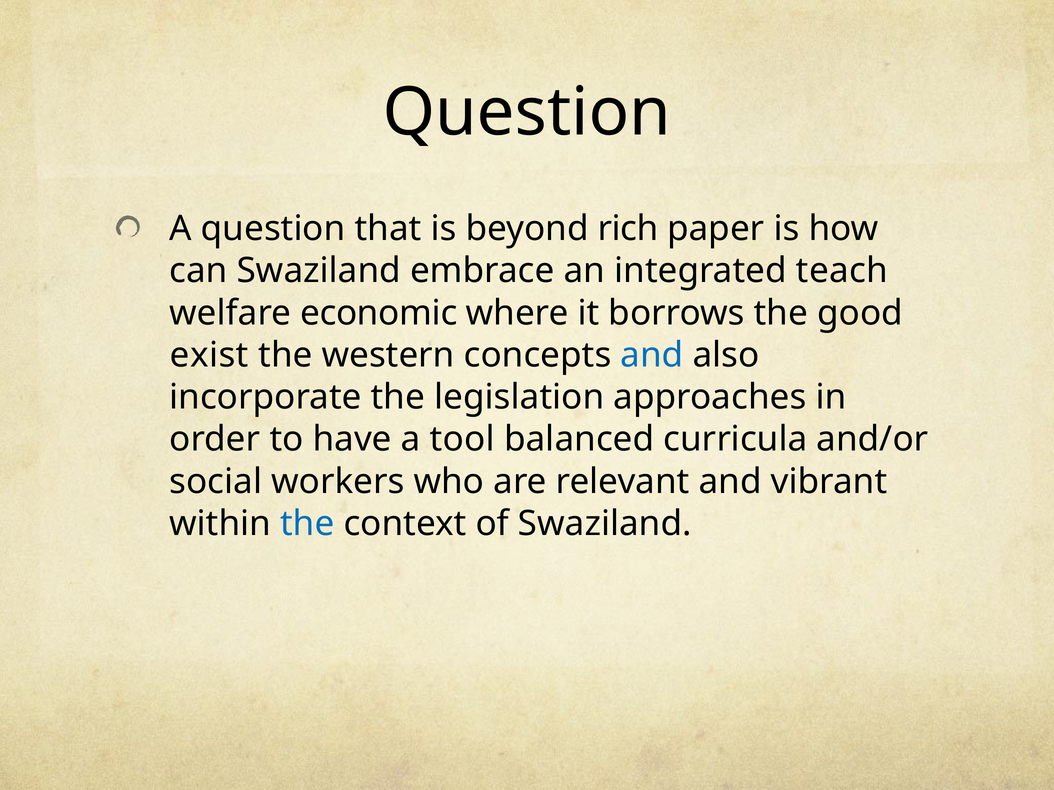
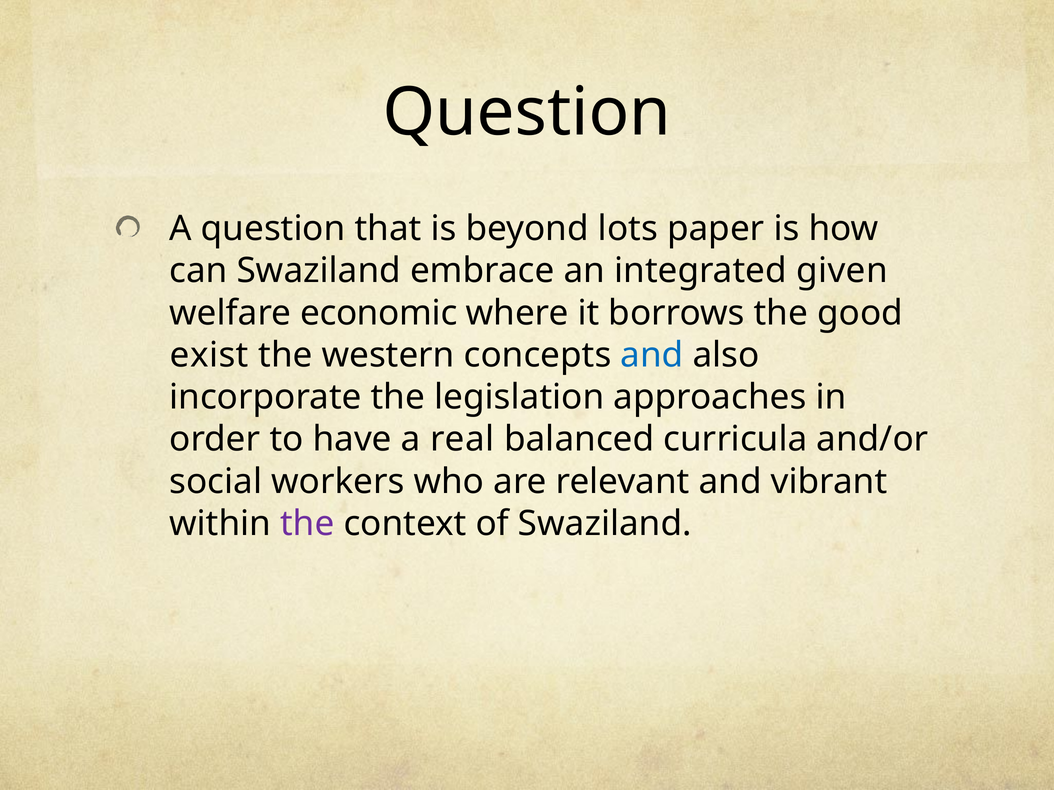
rich: rich -> lots (628, 229)
teach: teach -> given (842, 271)
tool: tool -> real (462, 440)
the colour: blue -> purple (307, 524)
